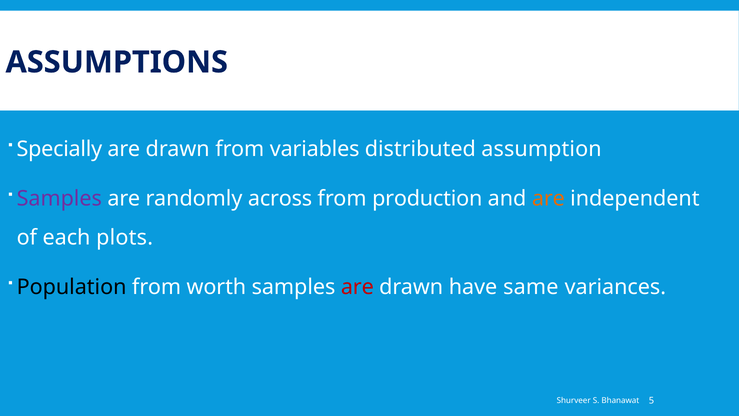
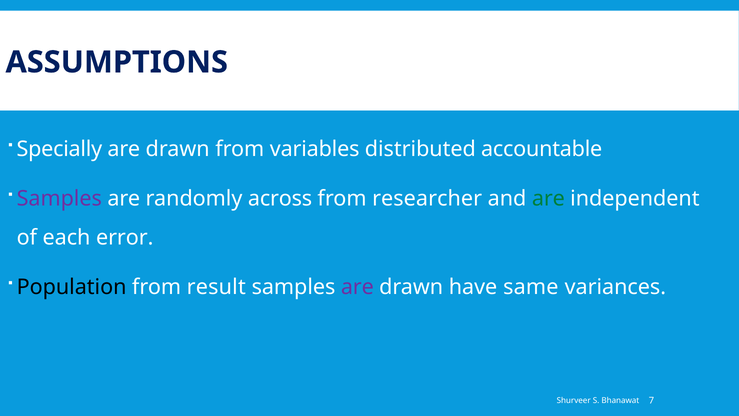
assumption: assumption -> accountable (542, 149)
production: production -> researcher (427, 199)
are colour: orange -> green (548, 199)
plots: plots -> error (125, 237)
worth: worth -> result (216, 287)
are colour: red -> purple (357, 287)
5: 5 -> 7 (651, 400)
